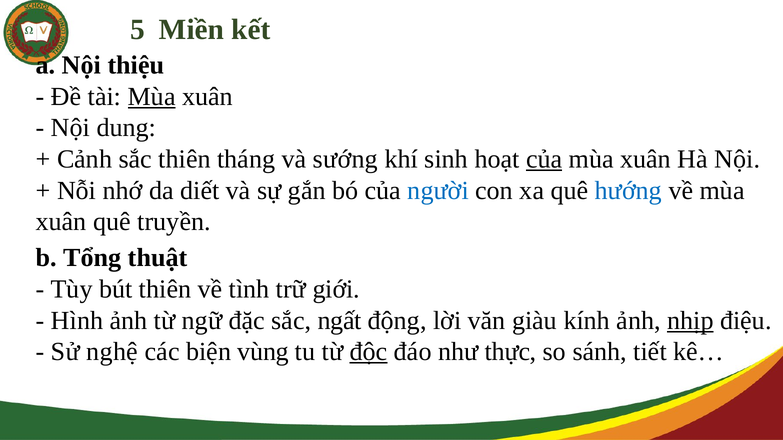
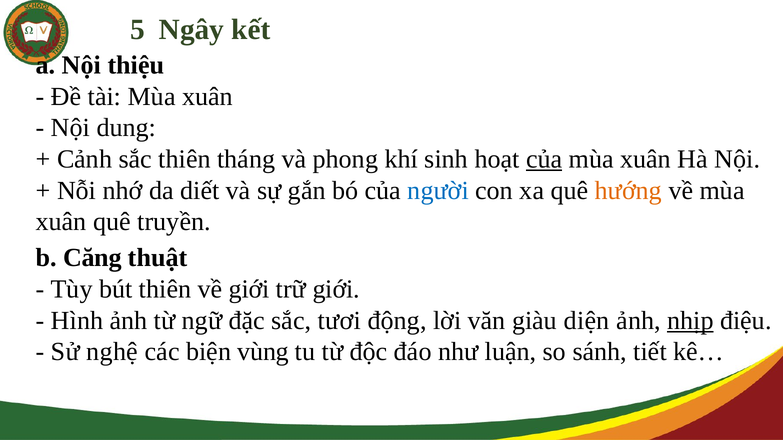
Miền: Miền -> Ngây (191, 29)
Mùa underline: present -> none (152, 97)
sướng: sướng -> phong (345, 159)
hướng colour: blue -> orange (628, 191)
Tổng: Tổng -> Căng (92, 258)
về tình: tình -> giới (249, 289)
ngất: ngất -> tươi (339, 321)
kính: kính -> diện (587, 321)
độc underline: present -> none (368, 352)
thực: thực -> luận (511, 352)
